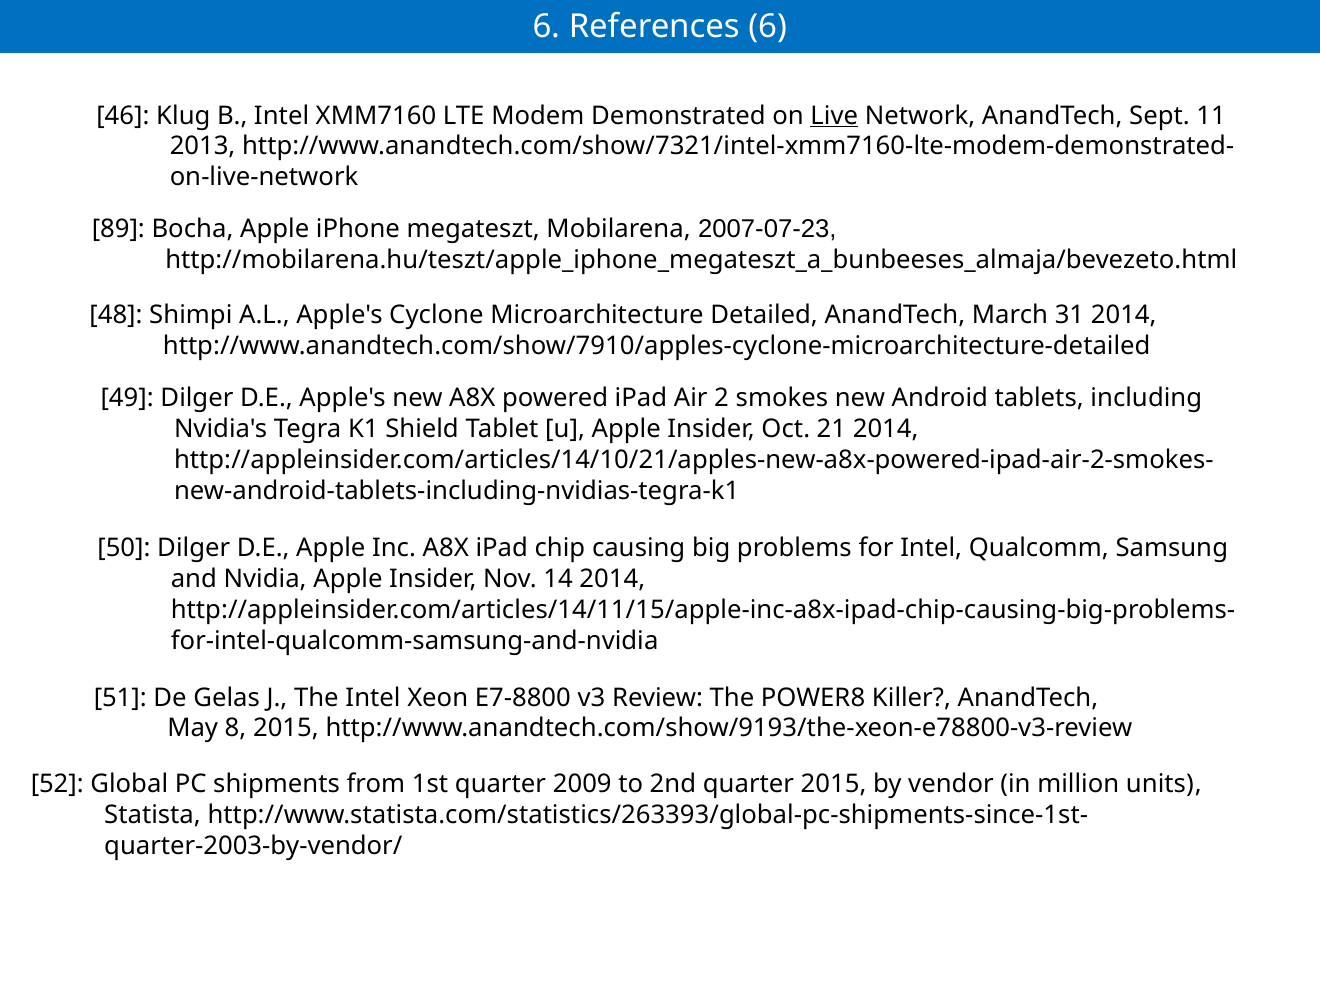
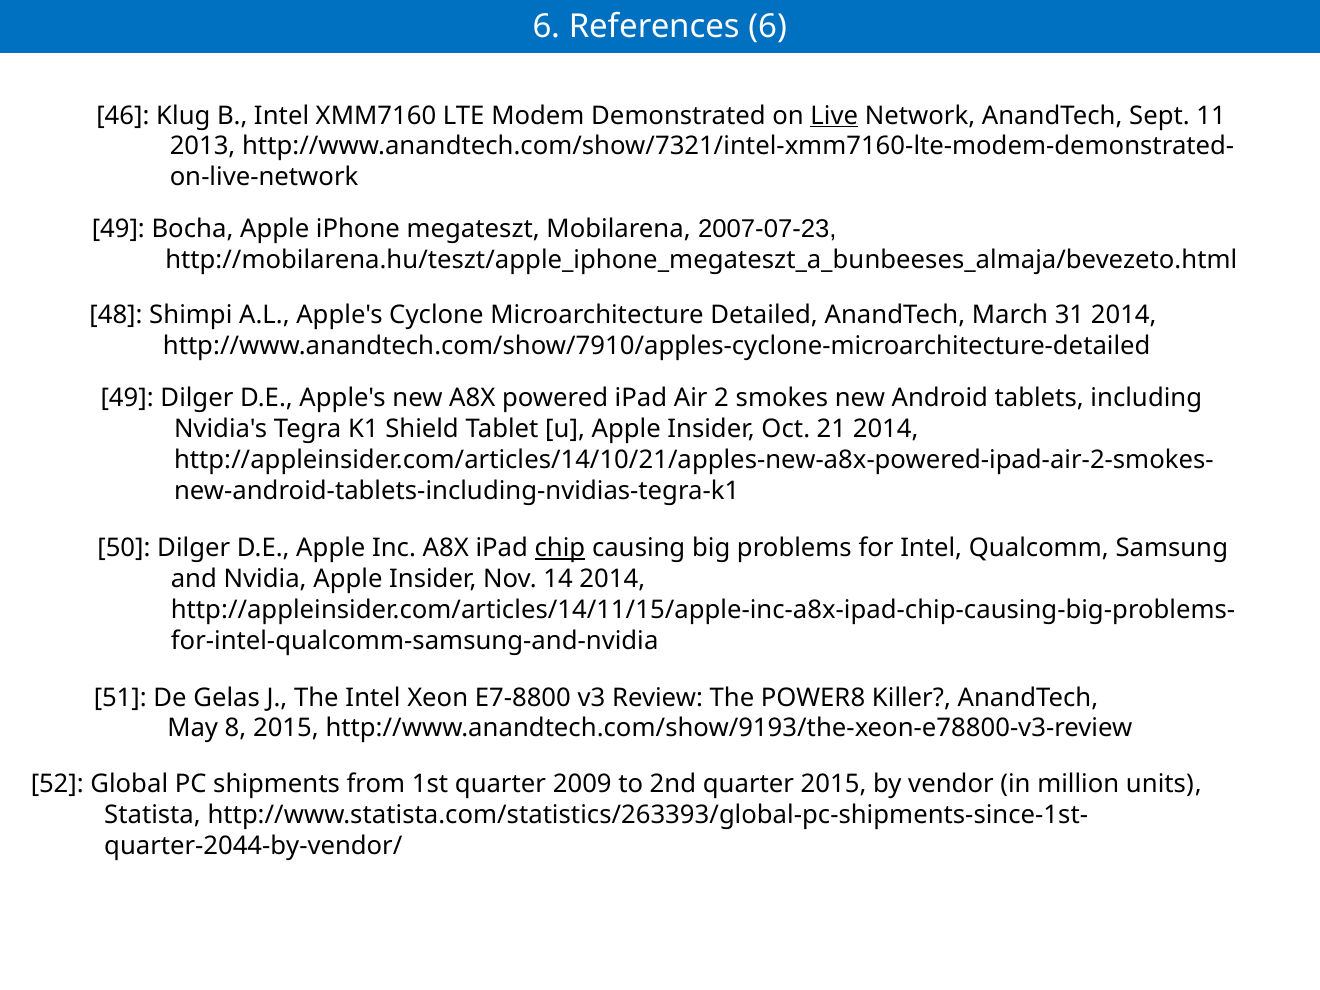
89: 89 -> 49 (118, 229)
chip underline: none -> present (560, 548)
quarter-2003-by-vendor/: quarter-2003-by-vendor/ -> quarter-2044-by-vendor/ (253, 846)
